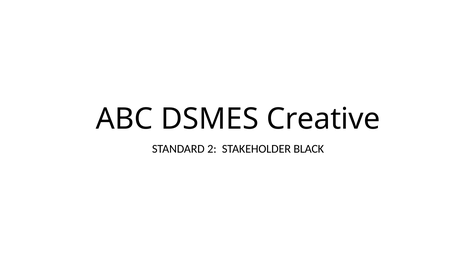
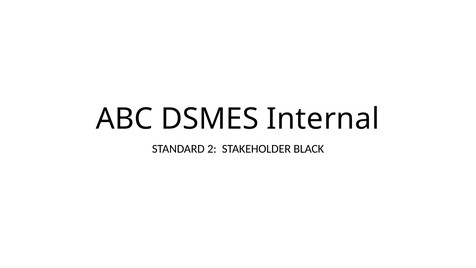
Creative: Creative -> Internal (323, 119)
